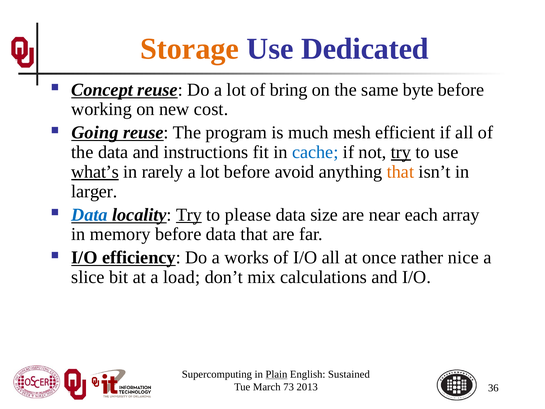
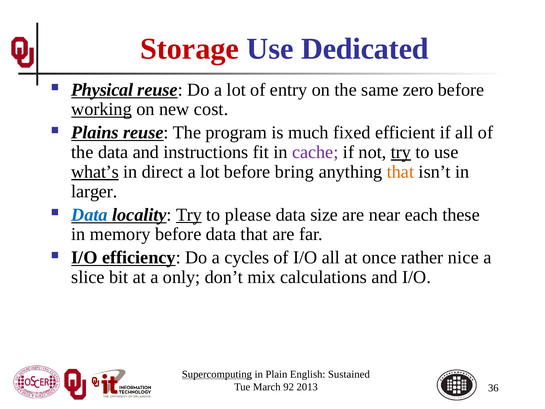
Storage colour: orange -> red (190, 49)
Concept: Concept -> Physical (102, 90)
bring: bring -> entry (289, 90)
byte: byte -> zero (418, 90)
working underline: none -> present (102, 109)
Going: Going -> Plains (95, 132)
mesh: mesh -> fixed (352, 132)
cache colour: blue -> purple (315, 152)
rarely: rarely -> direct (163, 172)
avoid: avoid -> bring (294, 172)
array: array -> these (461, 215)
works: works -> cycles (247, 257)
load: load -> only (182, 277)
Supercomputing underline: none -> present (217, 374)
Plain underline: present -> none (276, 374)
73: 73 -> 92 (289, 387)
